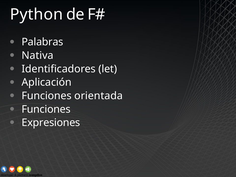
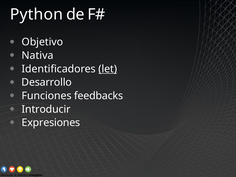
Palabras: Palabras -> Objetivo (42, 42)
let underline: none -> present (108, 69)
Aplicación: Aplicación -> Desarrollo (47, 82)
orientada: orientada -> feedbacks (99, 96)
Funciones: Funciones -> Introducir (46, 109)
